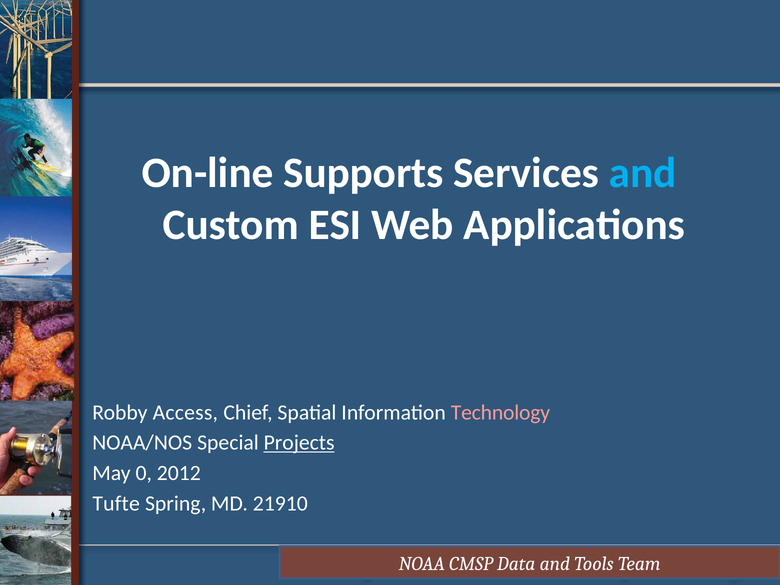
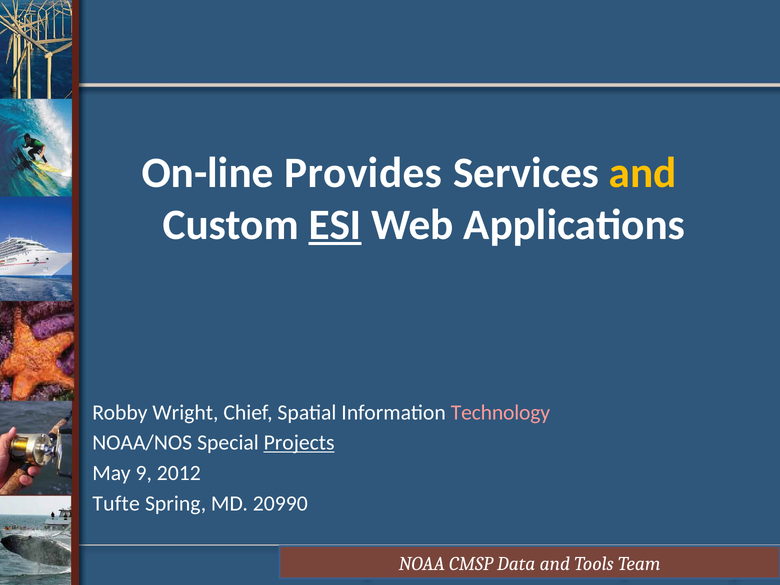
Supports: Supports -> Provides (363, 173)
and colour: light blue -> yellow (643, 173)
ESI underline: none -> present (335, 225)
Access: Access -> Wright (185, 412)
0: 0 -> 9 (144, 473)
21910: 21910 -> 20990 (280, 503)
